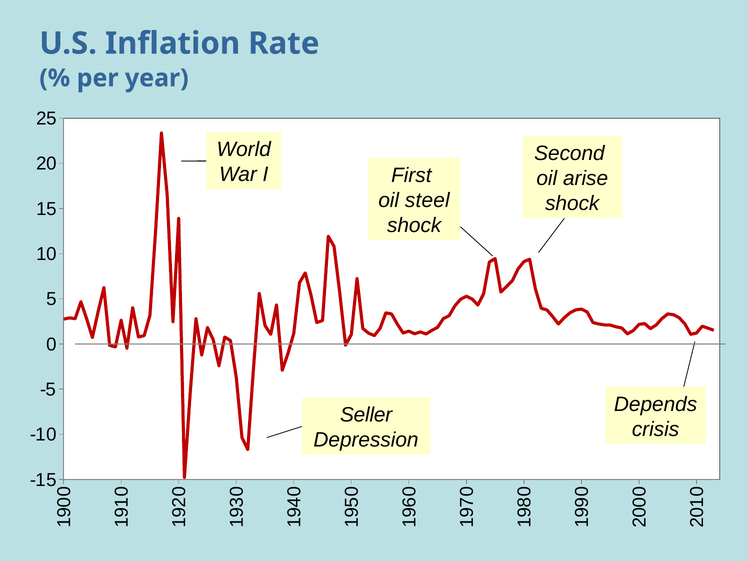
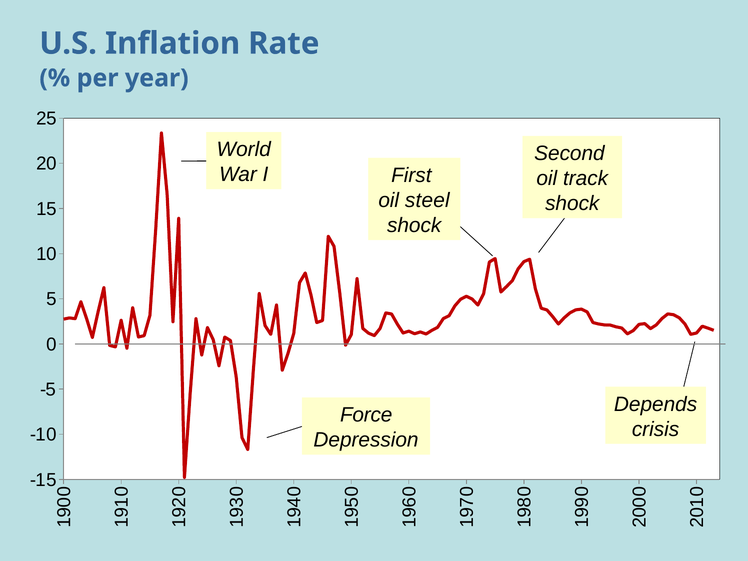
arise: arise -> track (586, 179)
Seller: Seller -> Force (366, 415)
